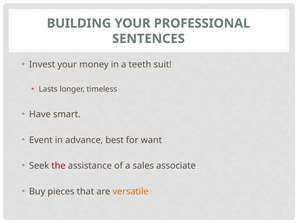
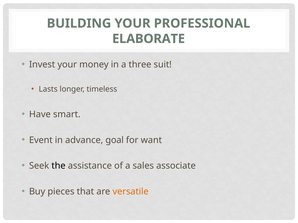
SENTENCES: SENTENCES -> ELABORATE (149, 39)
teeth: teeth -> three (140, 65)
best: best -> goal (115, 140)
the colour: red -> black (59, 166)
